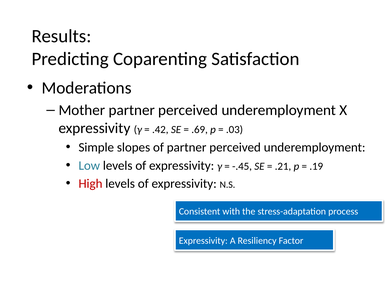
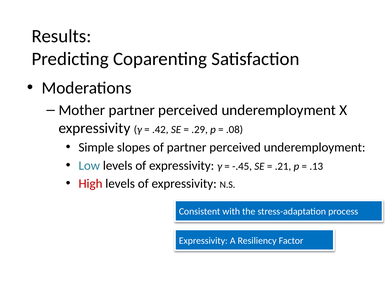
.69: .69 -> .29 (200, 130)
.03: .03 -> .08 (234, 130)
.19: .19 -> .13 (316, 167)
